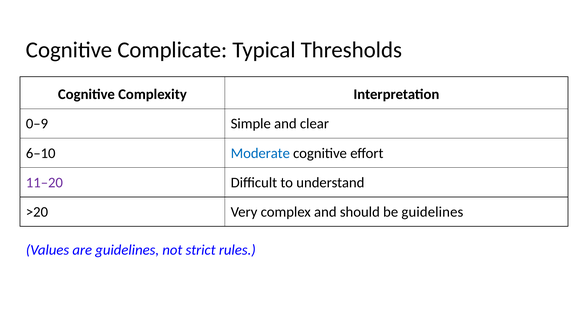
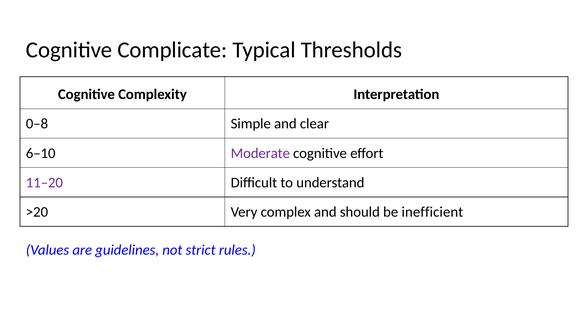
0–9: 0–9 -> 0–8 (37, 124)
Moderate colour: blue -> purple (260, 153)
be guidelines: guidelines -> inefficient (432, 212)
